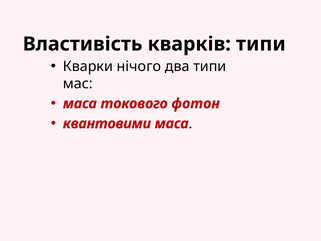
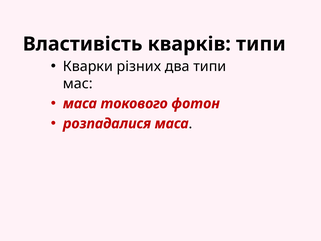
нічого: нічого -> різних (139, 66)
квантовими: квантовими -> розпадалися (107, 123)
